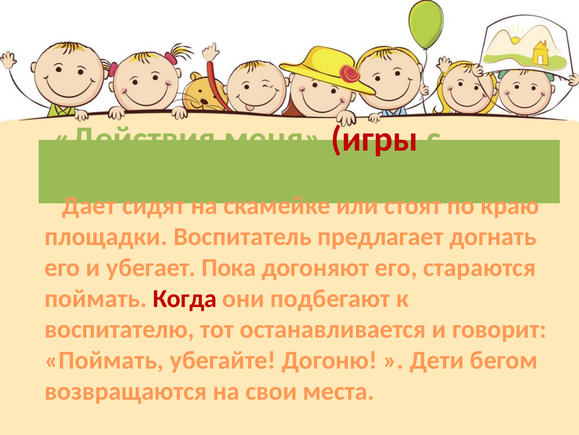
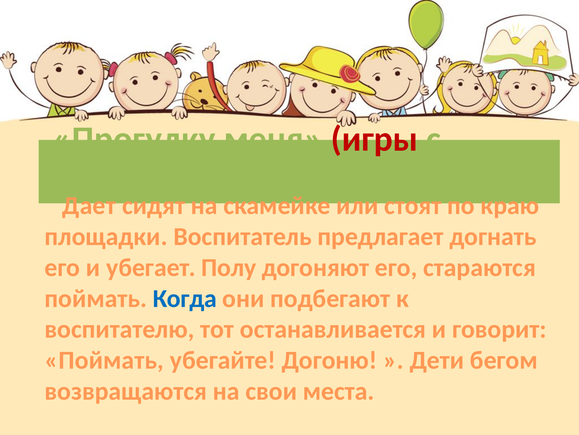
Действия: Действия -> Прогулку (134, 139)
Пока: Пока -> Полу (229, 267)
Когда colour: red -> blue (185, 298)
